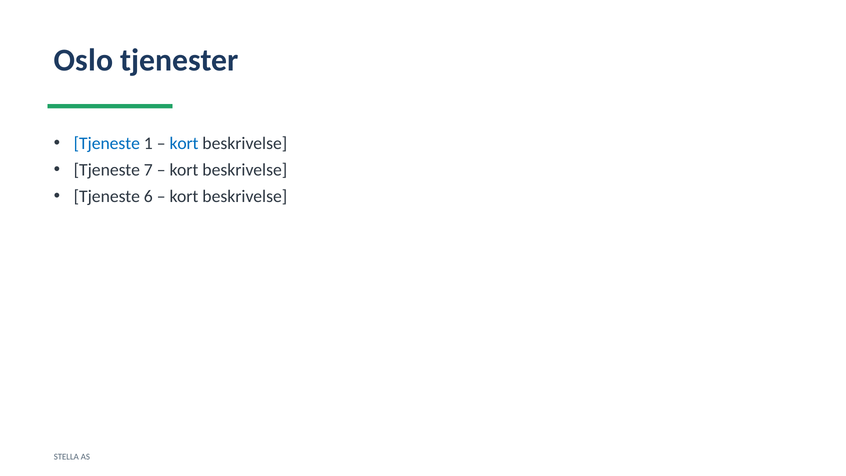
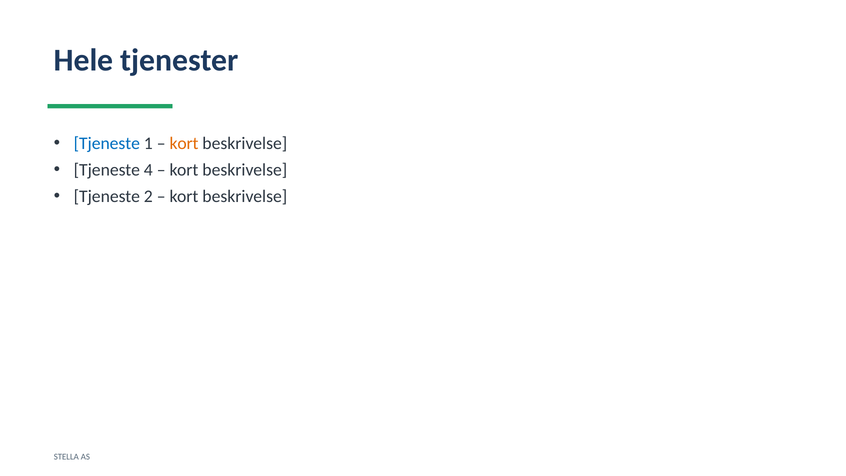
Oslo: Oslo -> Hele (84, 60)
kort colour: blue -> orange (184, 143)
7: 7 -> 4 (148, 170)
6: 6 -> 2 (148, 196)
